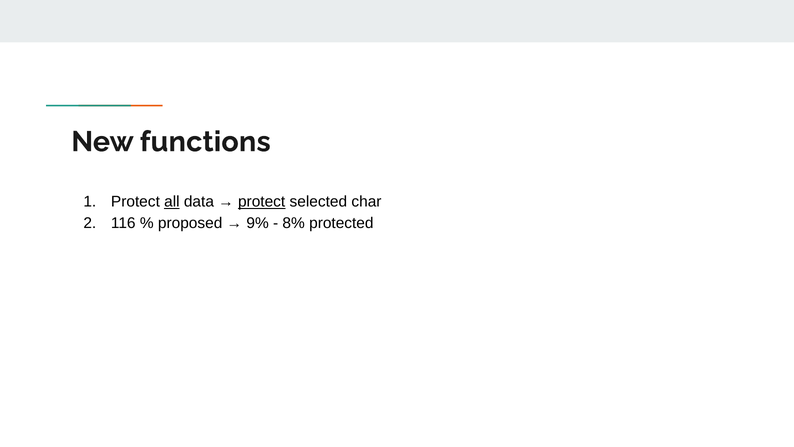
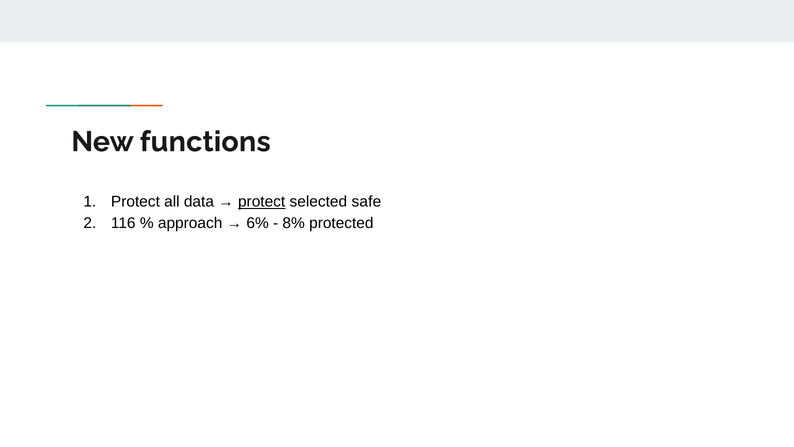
all underline: present -> none (172, 202)
char: char -> safe (366, 202)
proposed: proposed -> approach (190, 223)
9%: 9% -> 6% (258, 223)
